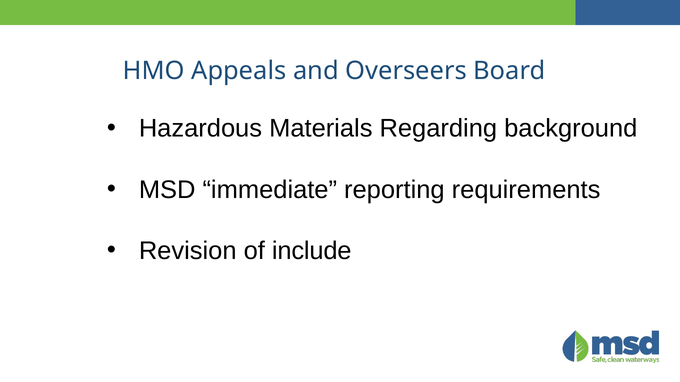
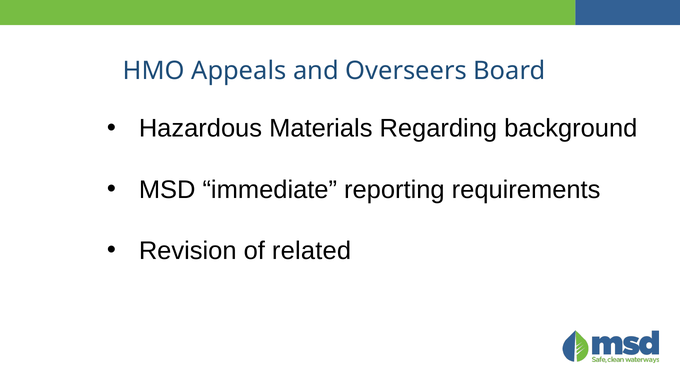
include: include -> related (312, 251)
